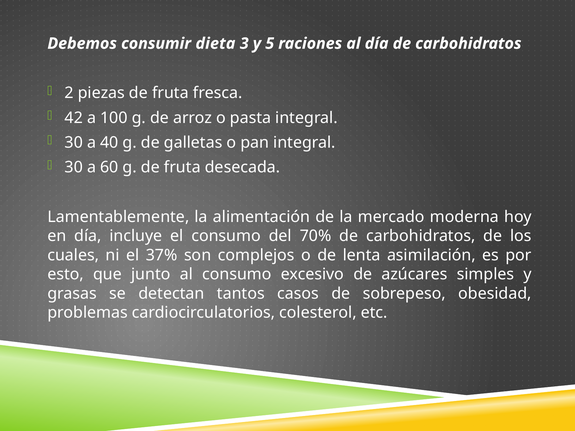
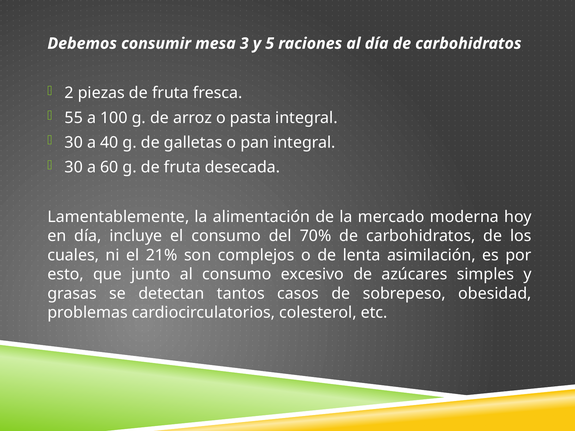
dieta: dieta -> mesa (215, 44)
42: 42 -> 55 (74, 118)
37%: 37% -> 21% (162, 255)
